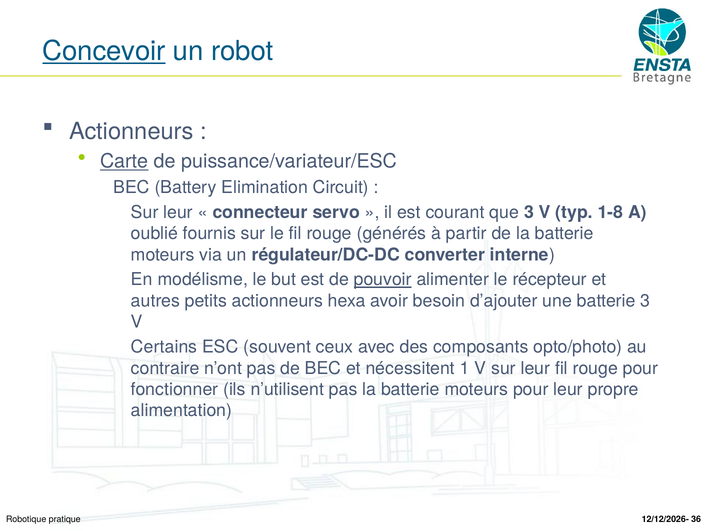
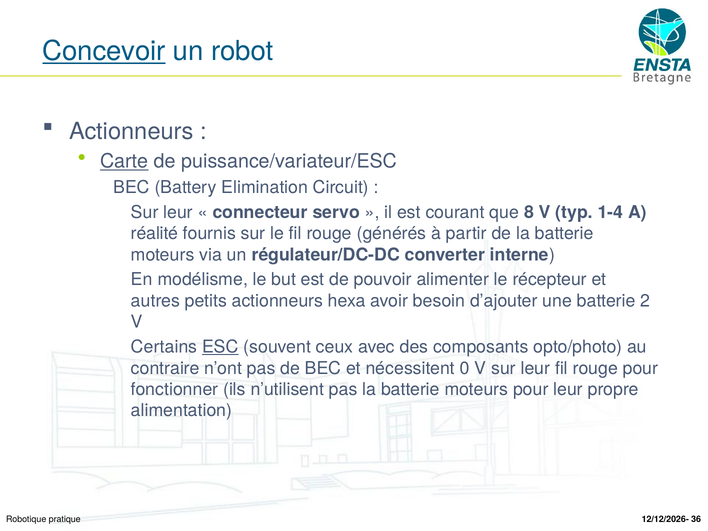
que 3: 3 -> 8 (529, 212)
1-8: 1-8 -> 1-4 (610, 212)
oublié: oublié -> réalité (155, 234)
pouvoir underline: present -> none (383, 280)
batterie 3: 3 -> 2 (645, 301)
ESC underline: none -> present (220, 347)
1: 1 -> 0 (465, 368)
